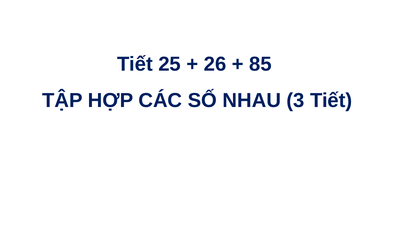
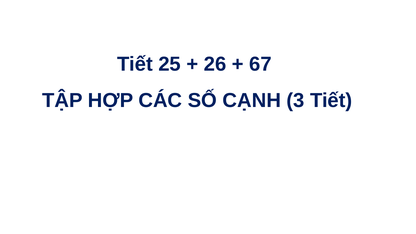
85: 85 -> 67 (261, 64)
NHAU: NHAU -> CẠNH (252, 101)
